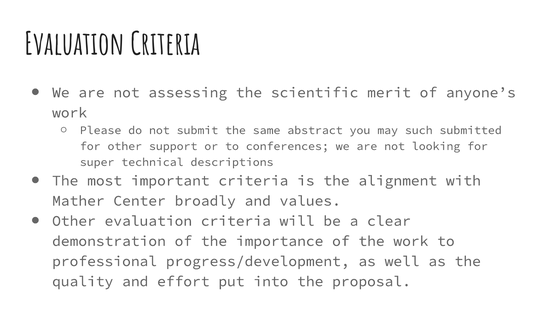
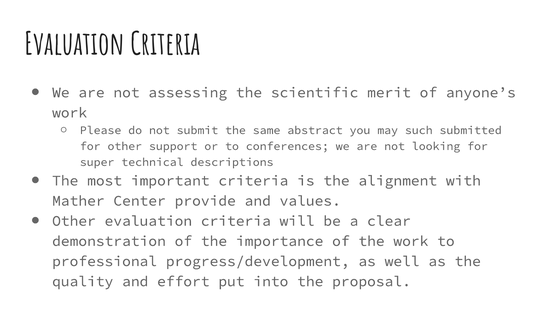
broadly: broadly -> provide (205, 201)
